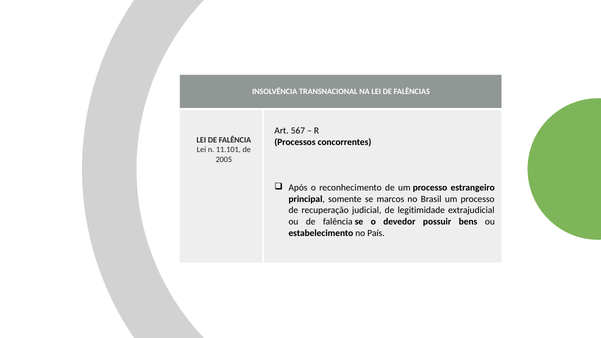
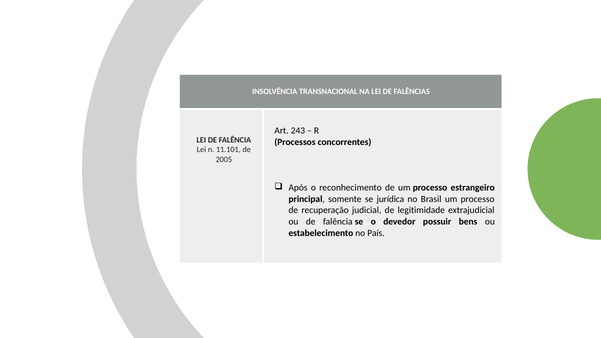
567: 567 -> 243 (298, 131)
marcos: marcos -> jurídica (390, 199)
